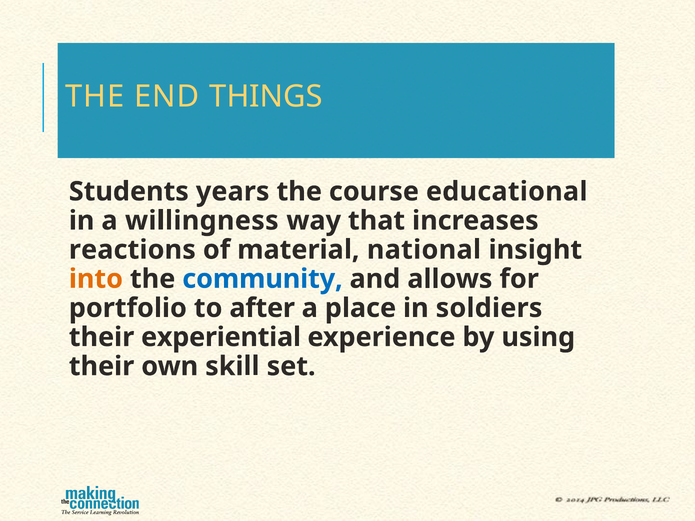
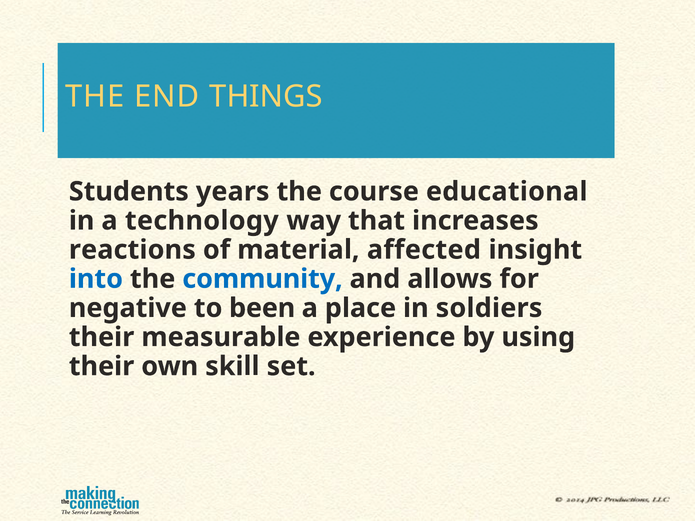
willingness: willingness -> technology (202, 221)
national: national -> affected (424, 250)
into colour: orange -> blue (96, 279)
portfolio: portfolio -> negative (128, 308)
after: after -> been (262, 308)
experiential: experiential -> measurable (221, 337)
